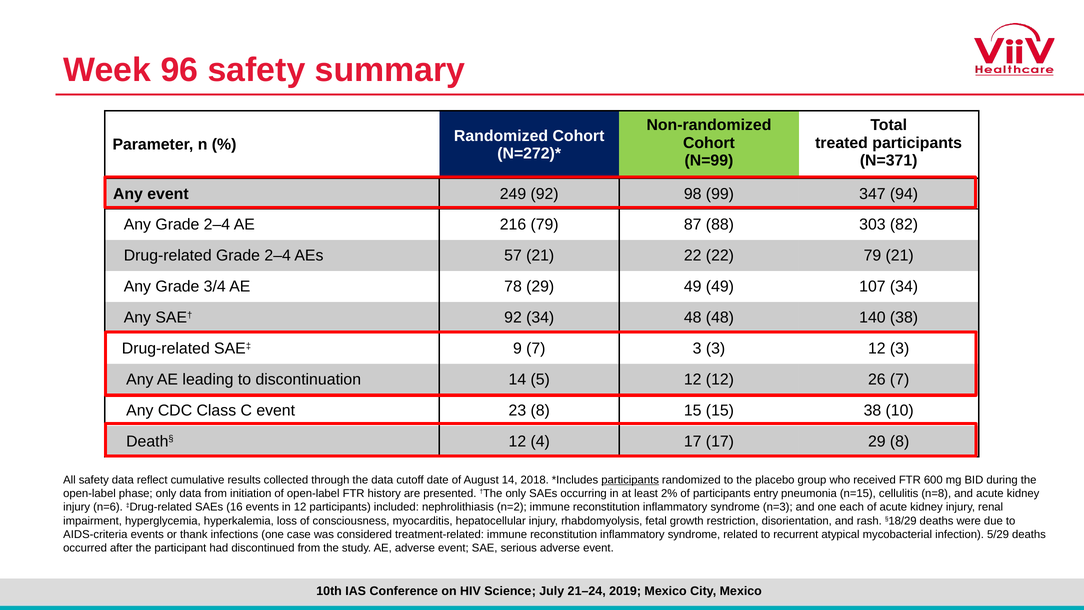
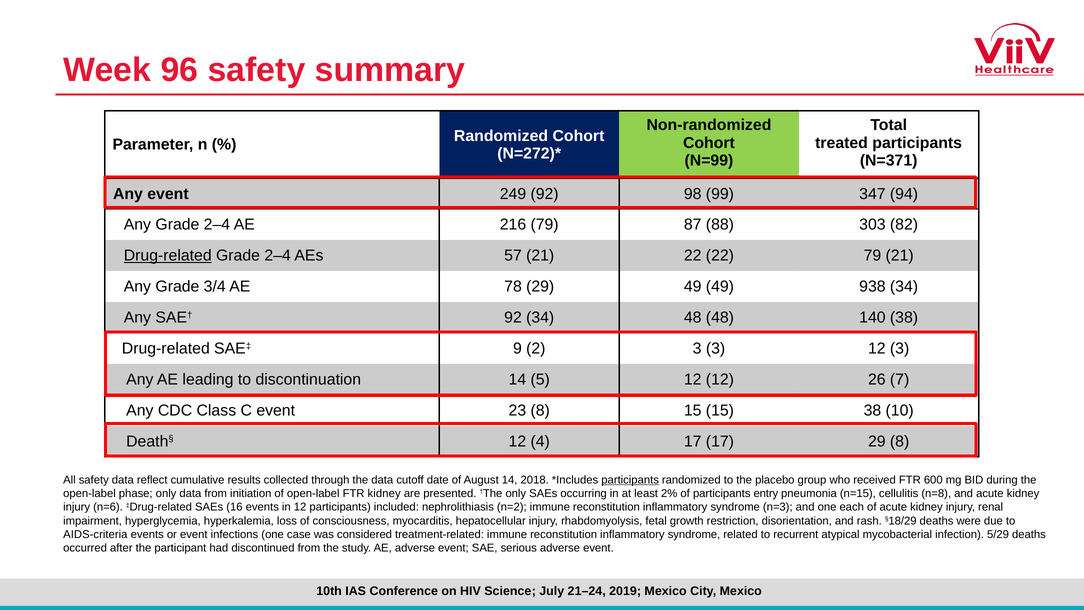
Drug-related underline: none -> present (168, 256)
107: 107 -> 938 (872, 287)
9 7: 7 -> 2 (536, 348)
FTR history: history -> kidney (384, 493)
or thank: thank -> event (194, 534)
